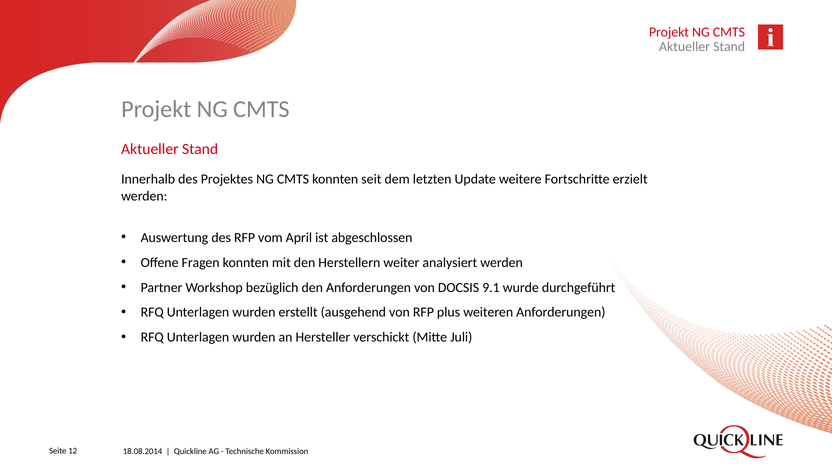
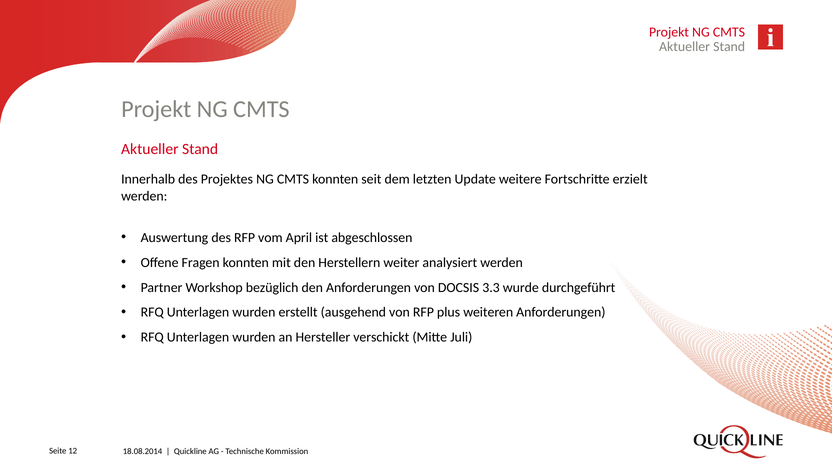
9.1: 9.1 -> 3.3 (491, 287)
